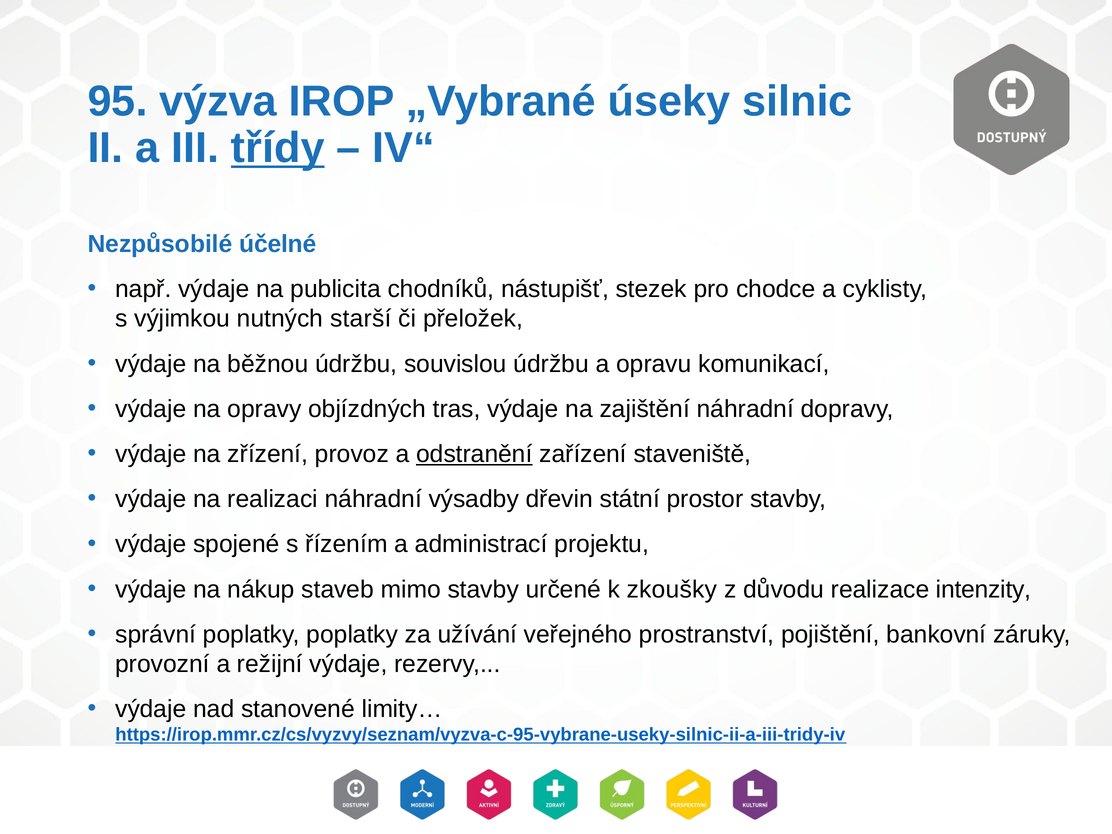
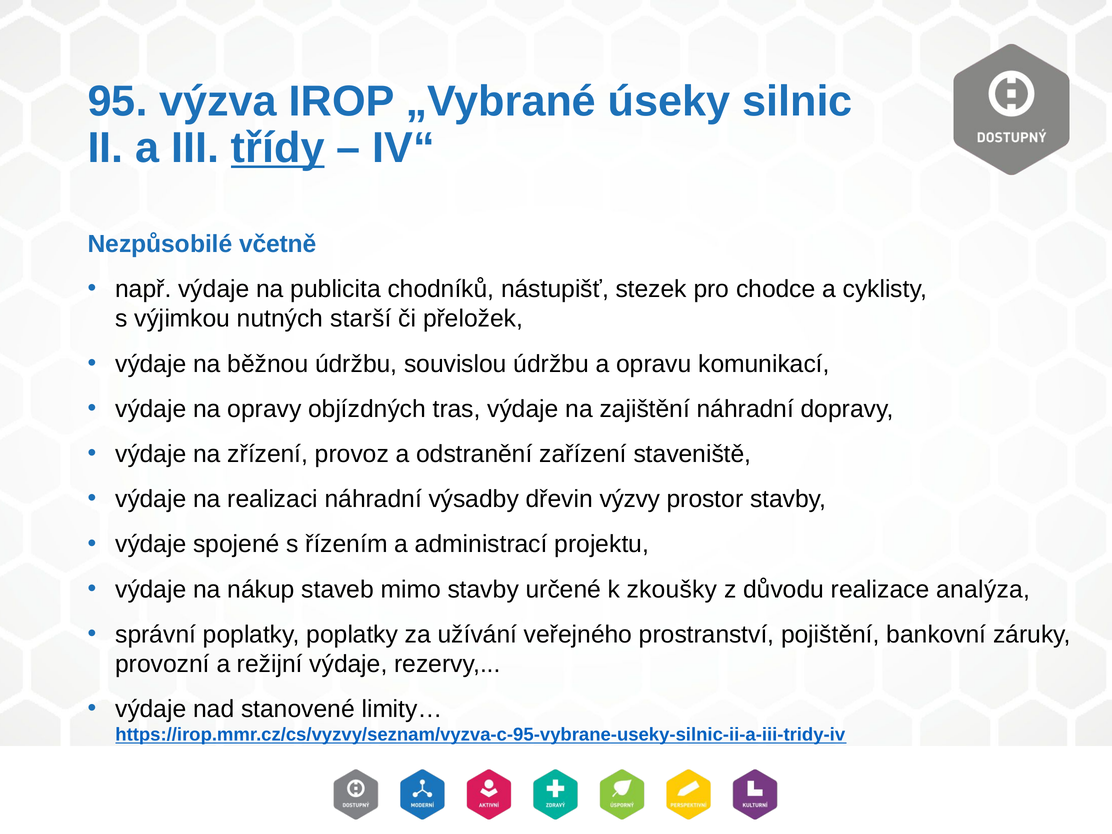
účelné: účelné -> včetně (278, 244)
odstranění underline: present -> none (474, 454)
státní: státní -> výzvy (630, 499)
intenzity: intenzity -> analýza (983, 589)
